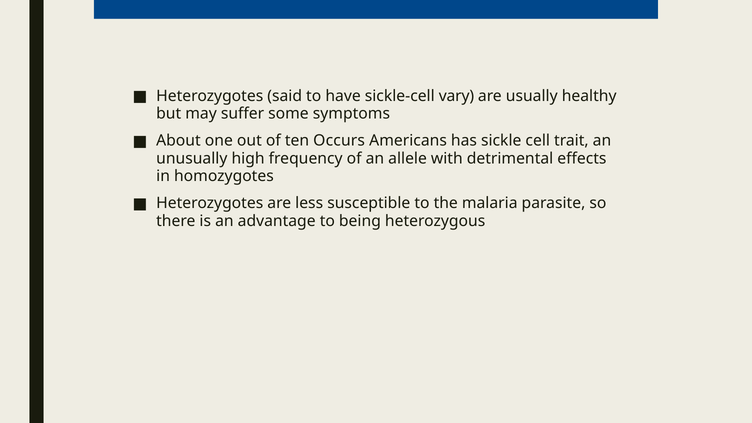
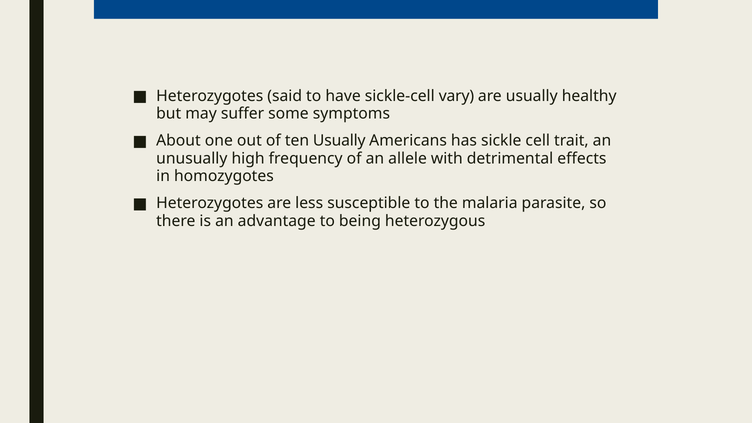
ten Occurs: Occurs -> Usually (339, 141)
